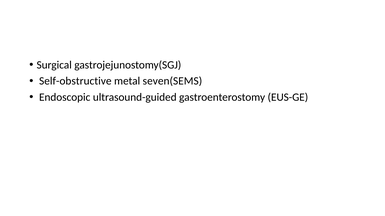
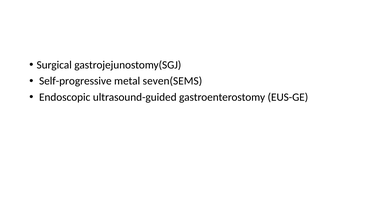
Self-obstructive: Self-obstructive -> Self-progressive (75, 81)
